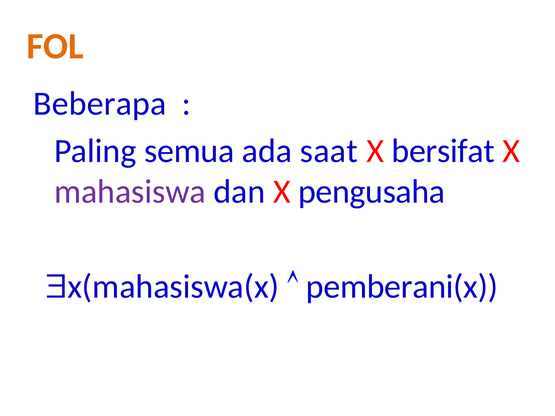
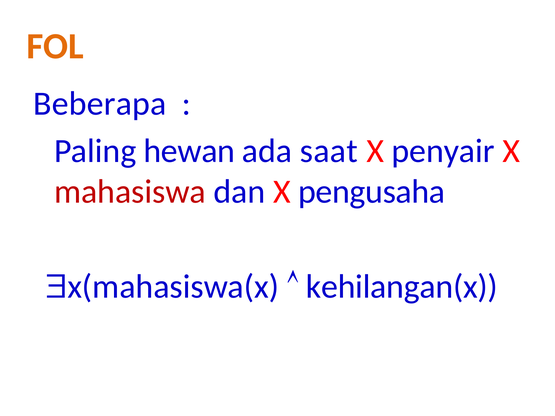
semua: semua -> hewan (189, 151)
bersifat: bersifat -> penyair (443, 151)
mahasiswa colour: purple -> red (130, 192)
pemberani(x: pemberani(x -> kehilangan(x (402, 287)
